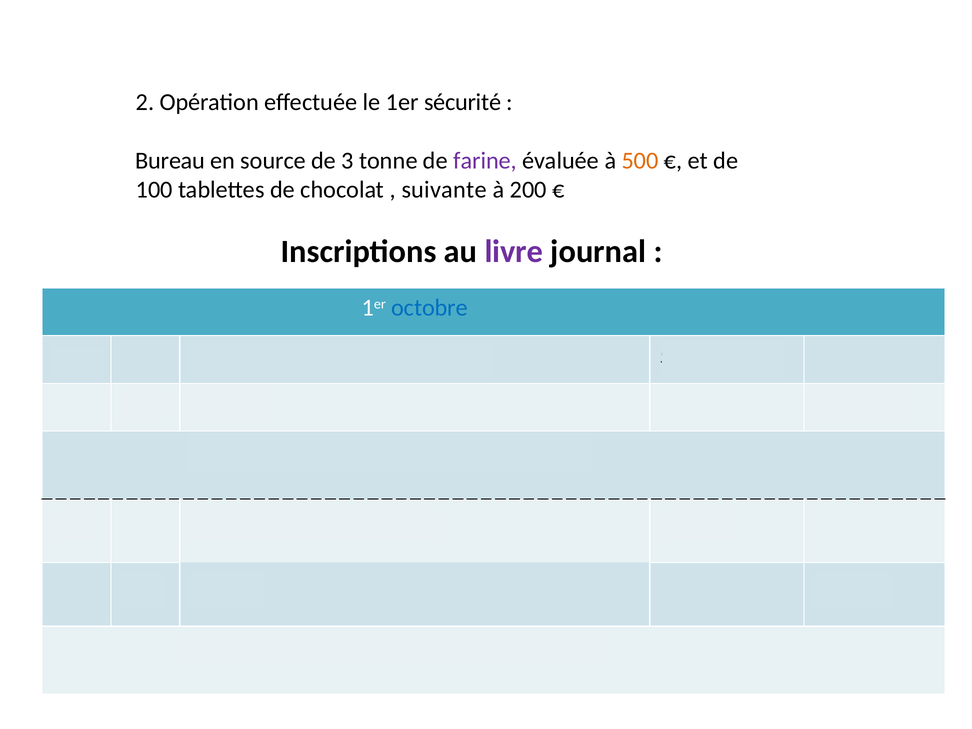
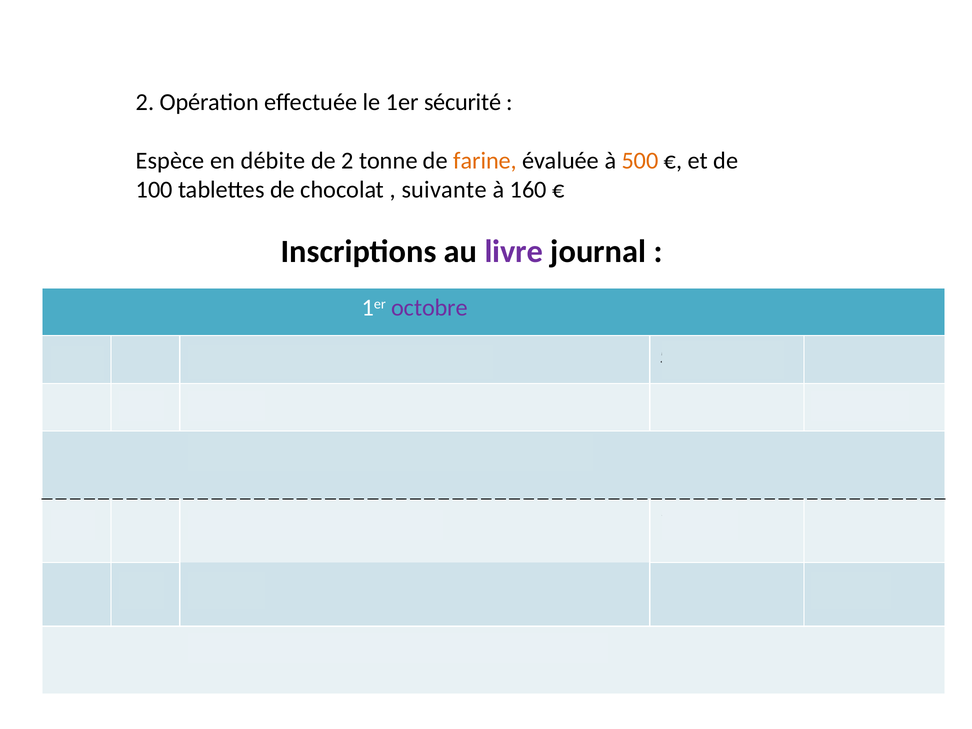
Bureau: Bureau -> Espèce (170, 161)
source: source -> débite (273, 161)
de 3: 3 -> 2 (348, 161)
farine colour: purple -> orange (485, 161)
200: 200 -> 160 (528, 190)
octobre colour: blue -> purple (430, 308)
